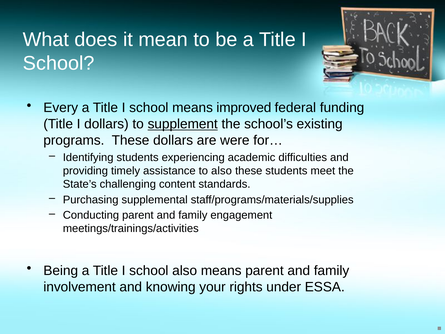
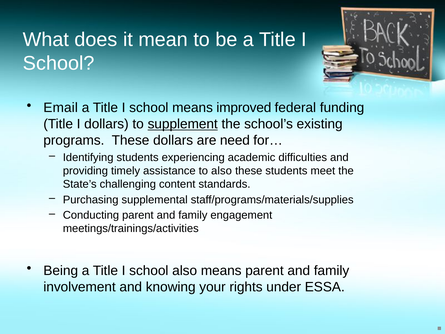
Every: Every -> Email (61, 108)
were: were -> need (235, 140)
